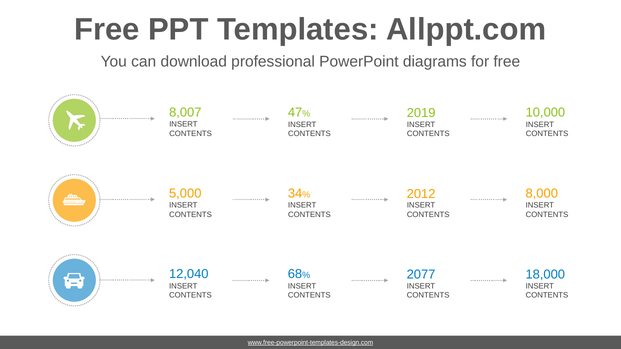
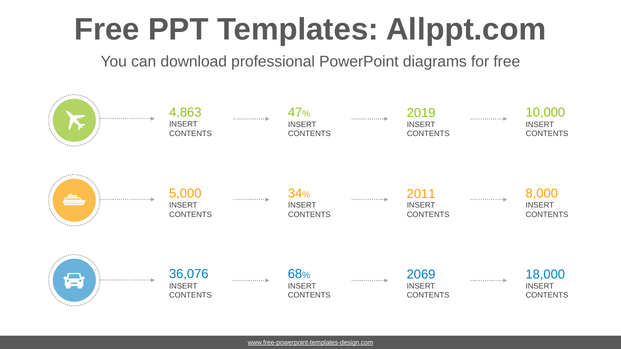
8,007: 8,007 -> 4,863 (185, 113)
2012: 2012 -> 2011 (421, 194)
12,040: 12,040 -> 36,076 (189, 274)
2077: 2077 -> 2069 (421, 275)
